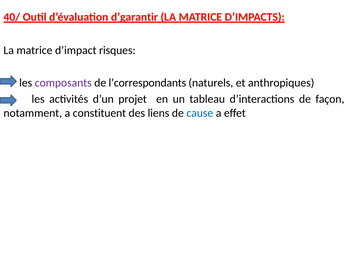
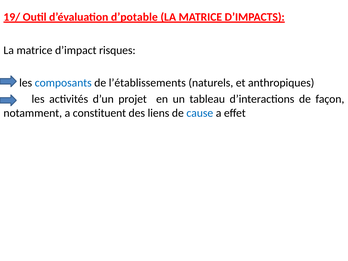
40/: 40/ -> 19/ (12, 17)
d’garantir: d’garantir -> d’potable (134, 17)
composants colour: purple -> blue (63, 83)
l’correspondants: l’correspondants -> l’établissements (147, 83)
